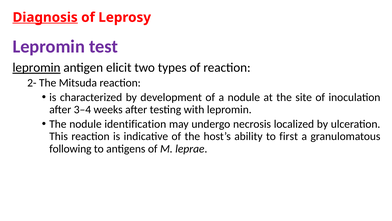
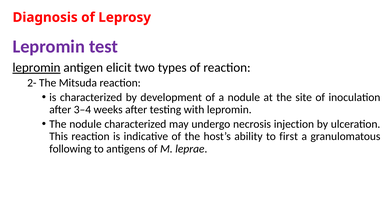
Diagnosis underline: present -> none (45, 17)
nodule identification: identification -> characterized (135, 124)
localized: localized -> injection (294, 124)
